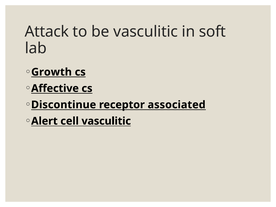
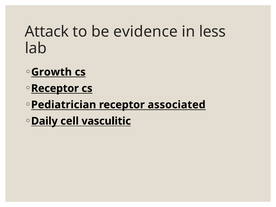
be vasculitic: vasculitic -> evidence (146, 32)
soft: soft -> less (212, 32)
Affective: Affective -> Receptor (55, 88)
Discontinue: Discontinue -> Pediatrician (64, 105)
Alert: Alert -> Daily (44, 121)
